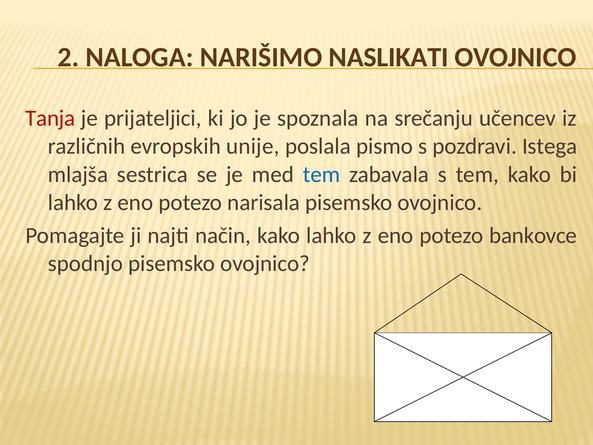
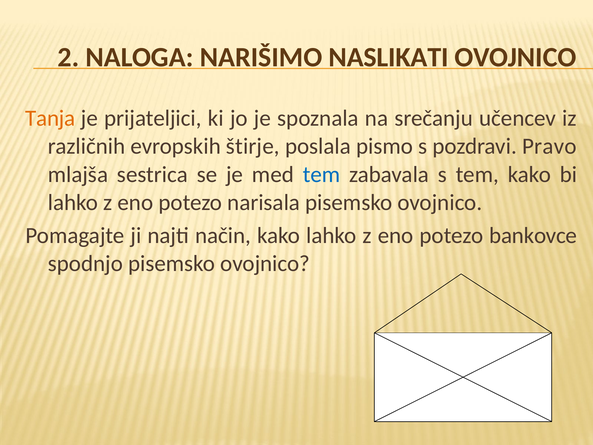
Tanja colour: red -> orange (50, 118)
unije: unije -> štirje (253, 146)
Istega: Istega -> Pravo (549, 146)
